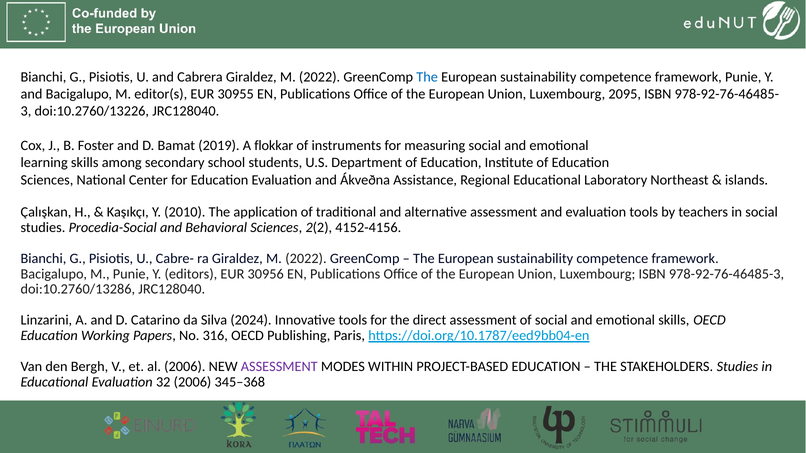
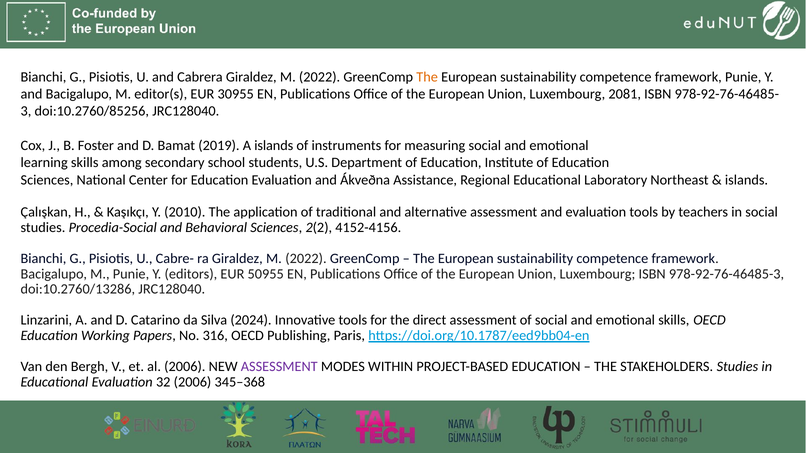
The colour: blue -> orange (427, 77)
2095: 2095 -> 2081 (625, 94)
doi:10.2760/13226: doi:10.2760/13226 -> doi:10.2760/85256 (92, 111)
A flokkar: flokkar -> islands (274, 146)
30956: 30956 -> 50955 (266, 274)
